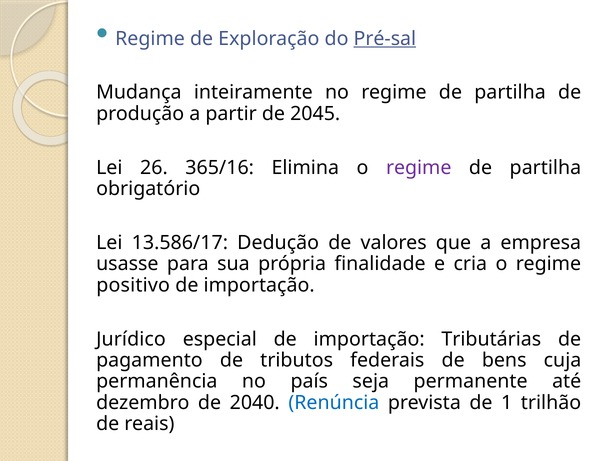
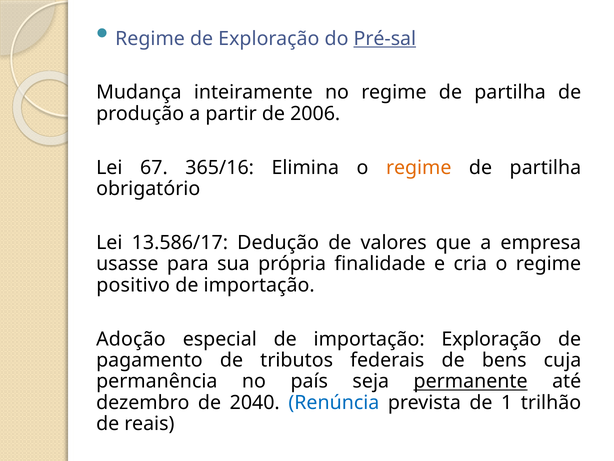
2045: 2045 -> 2006 (315, 114)
26: 26 -> 67 (154, 167)
regime colour: purple -> orange (419, 167)
Jurídico: Jurídico -> Adoção (131, 339)
importação Tributárias: Tributárias -> Exploração (491, 339)
permanente underline: none -> present (471, 381)
